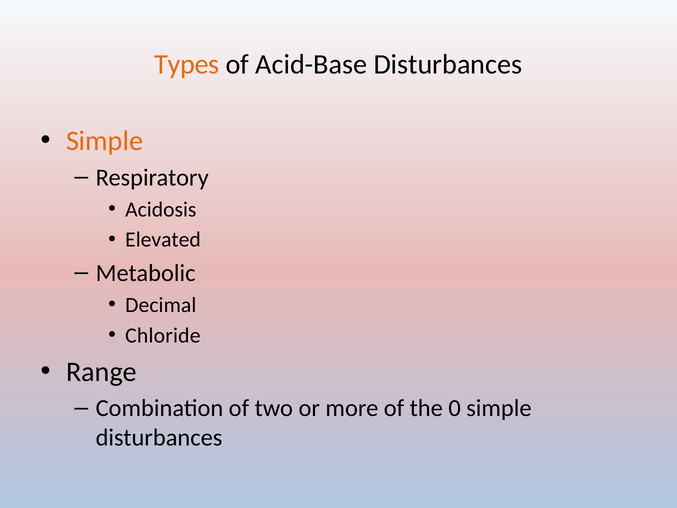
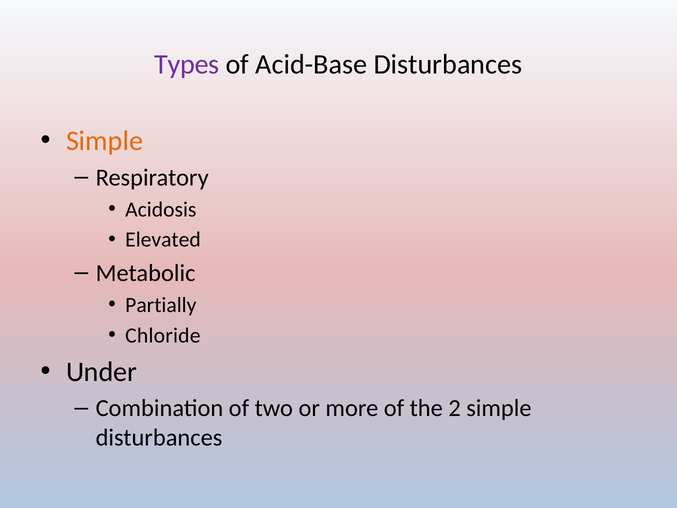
Types colour: orange -> purple (187, 65)
Decimal: Decimal -> Partially (161, 305)
Range: Range -> Under (101, 372)
0: 0 -> 2 (455, 408)
